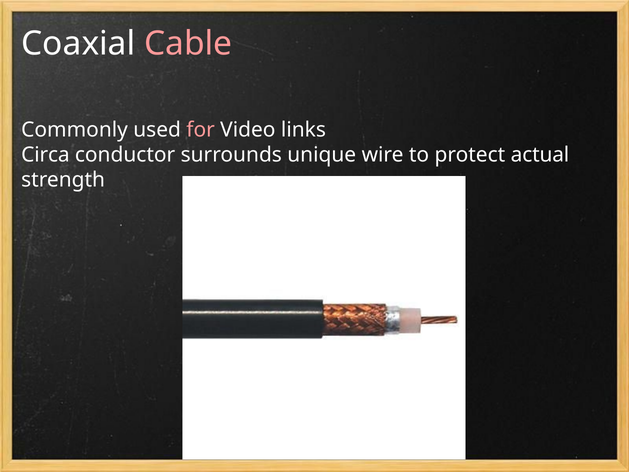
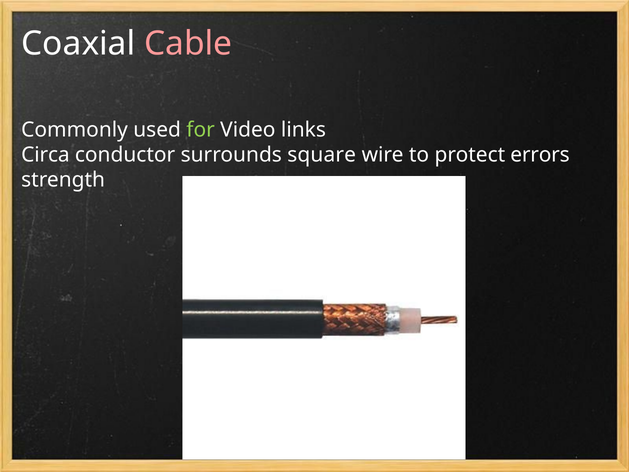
for colour: pink -> light green (201, 130)
unique: unique -> square (322, 155)
actual: actual -> errors (540, 155)
